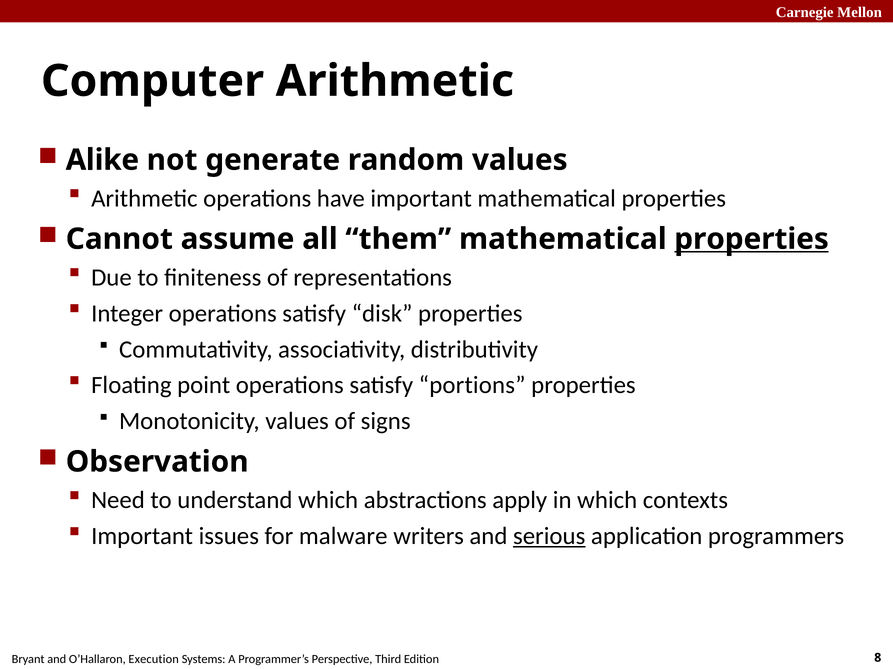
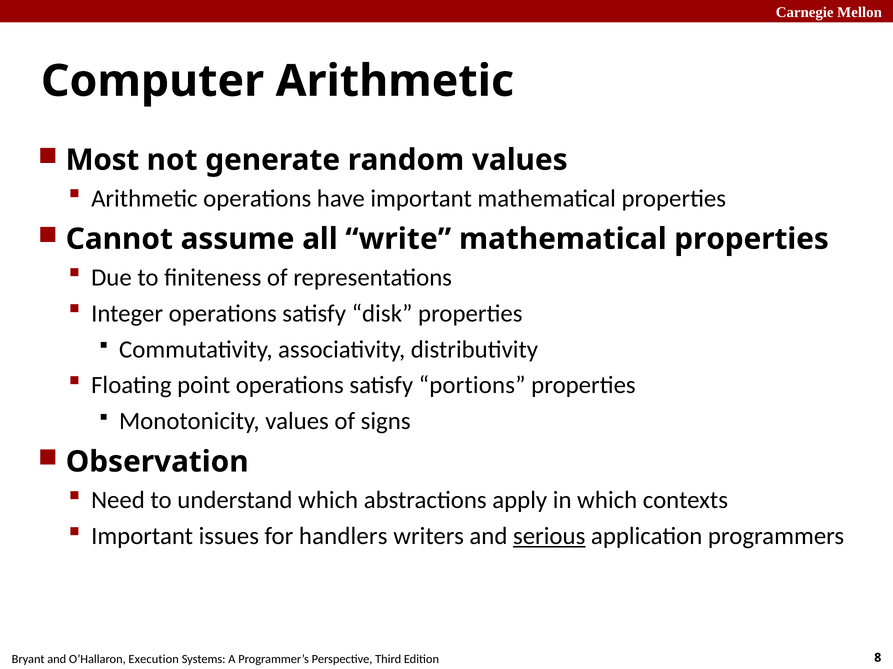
Alike: Alike -> Most (102, 160)
them: them -> write (398, 239)
properties underline: present -> none (752, 239)
malware: malware -> handlers (343, 537)
